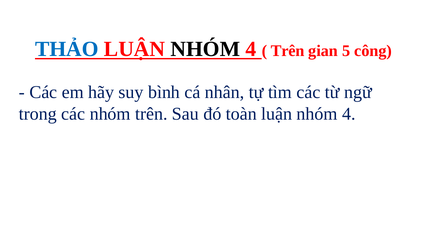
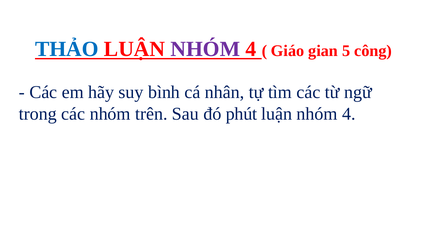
NHÓM colour: black -> purple (205, 49)
Trên: Trên -> Giáo (288, 51)
toàn: toàn -> phút (241, 114)
